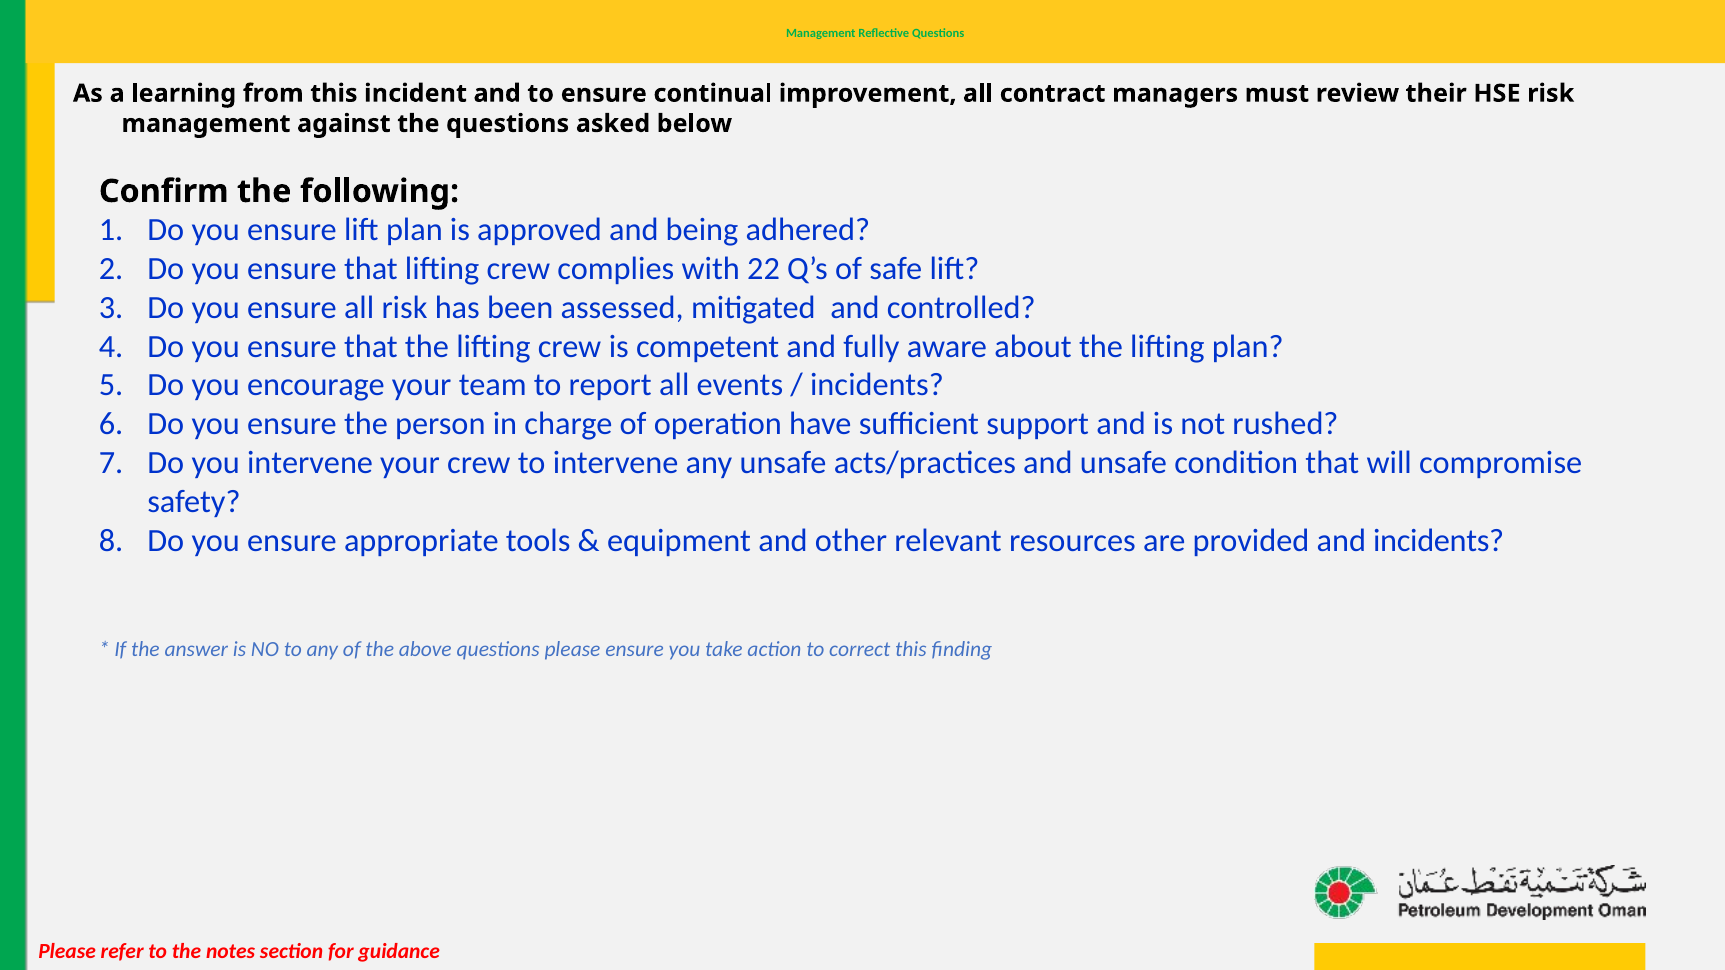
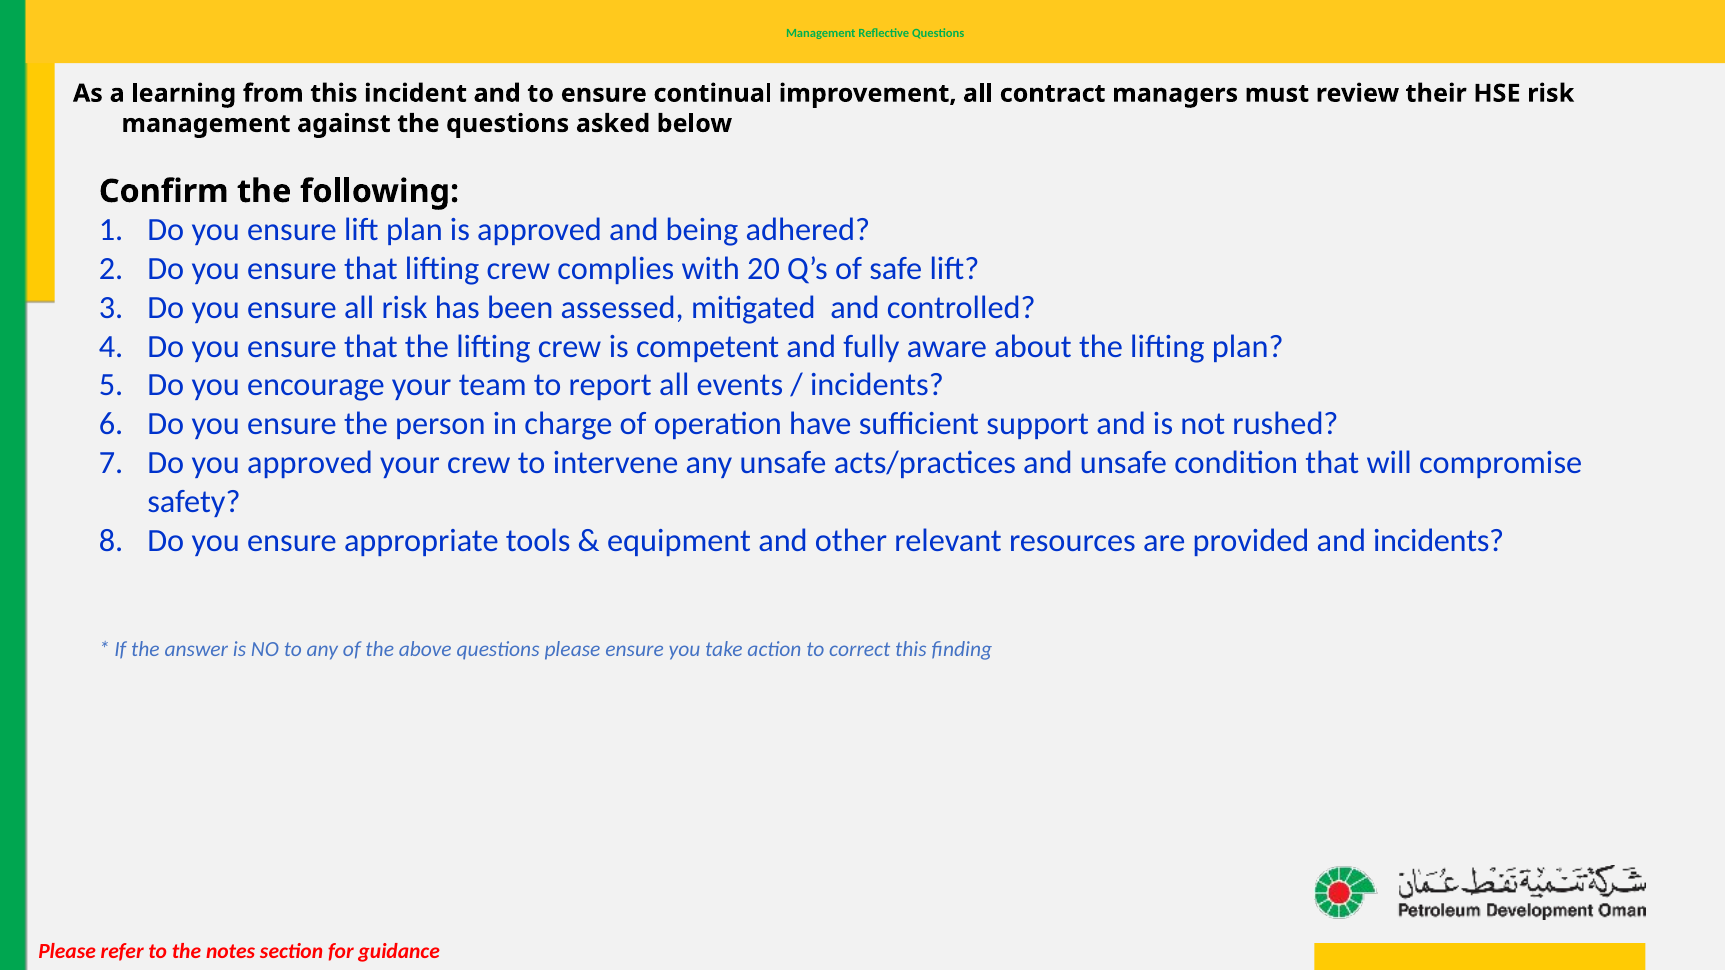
22: 22 -> 20 (764, 269)
you intervene: intervene -> approved (310, 463)
